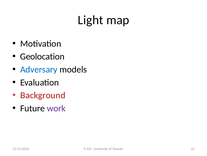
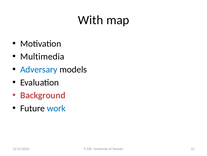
Light: Light -> With (91, 20)
Geolocation: Geolocation -> Multimedia (42, 56)
work colour: purple -> blue (56, 108)
